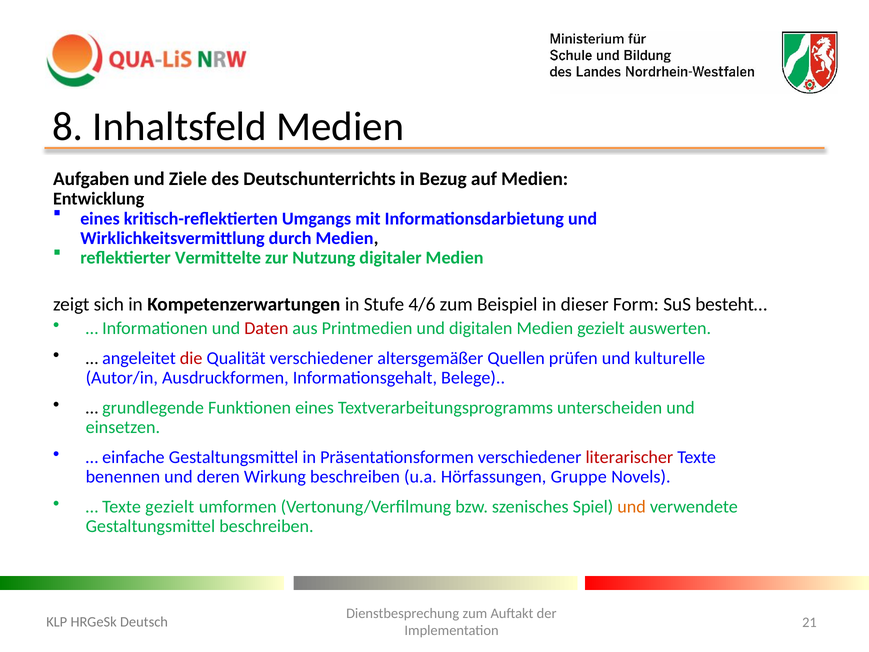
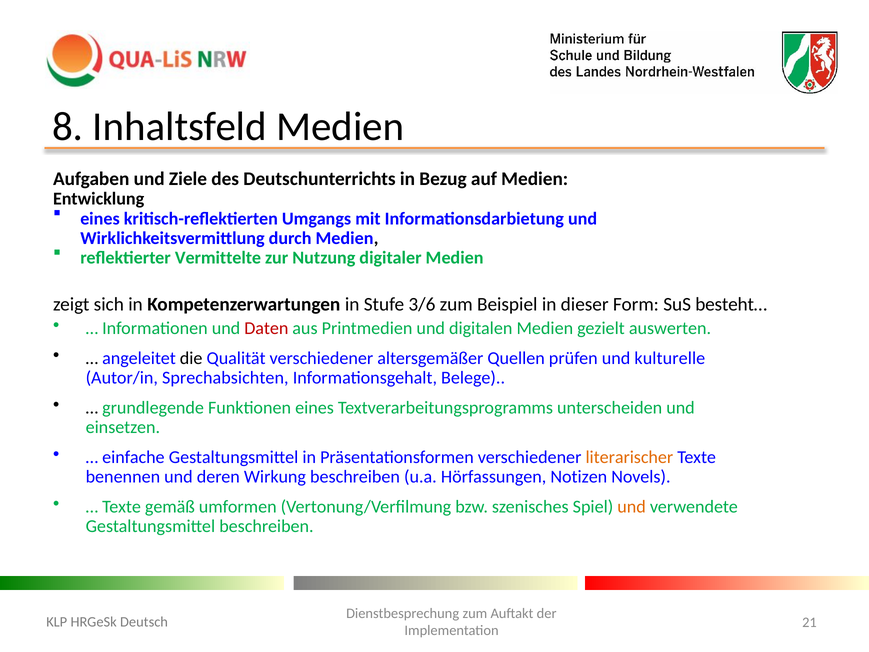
4/6: 4/6 -> 3/6 (422, 304)
die colour: red -> black (191, 358)
Ausdruckformen: Ausdruckformen -> Sprechabsichten (225, 378)
literarischer colour: red -> orange (629, 457)
Gruppe: Gruppe -> Notizen (579, 477)
Texte gezielt: gezielt -> gemäß (170, 507)
